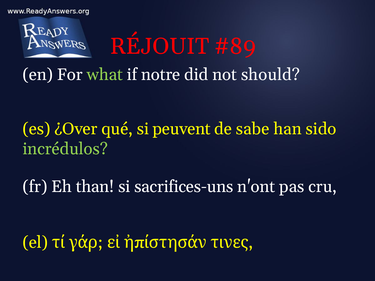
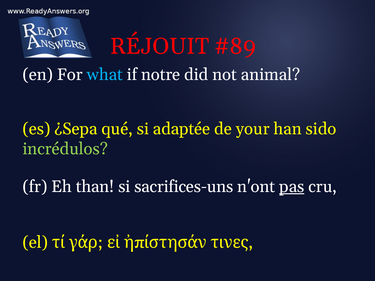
what colour: light green -> light blue (105, 75)
should: should -> animal (271, 75)
¿Over: ¿Over -> ¿Sepa (76, 129)
peuvent: peuvent -> adaptée (182, 129)
sabe: sabe -> your (253, 129)
pas underline: none -> present (292, 187)
